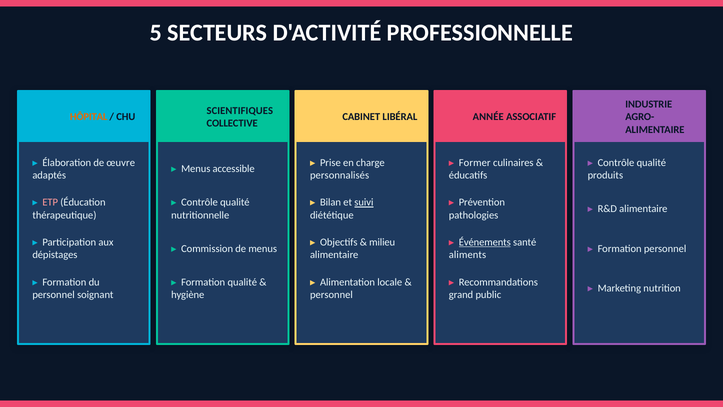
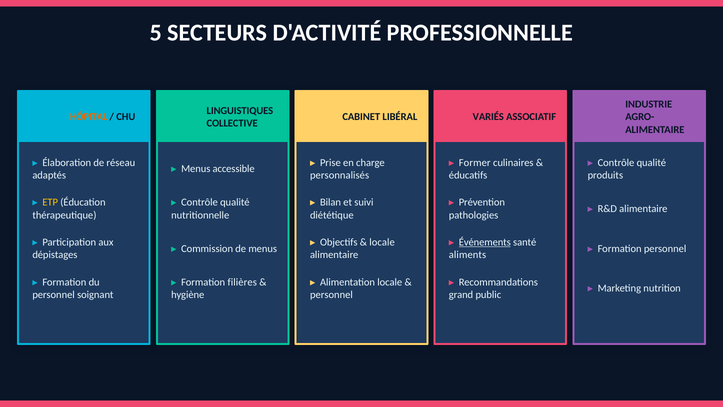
SCIENTIFIQUES: SCIENTIFIQUES -> LINGUISTIQUES (240, 110)
ANNÉE: ANNÉE -> VARIÉS (488, 117)
œuvre: œuvre -> réseau (121, 163)
ETP colour: pink -> yellow (50, 202)
suivi underline: present -> none (364, 202)
milieu: milieu -> locale (382, 242)
Formation qualité: qualité -> filières (242, 282)
